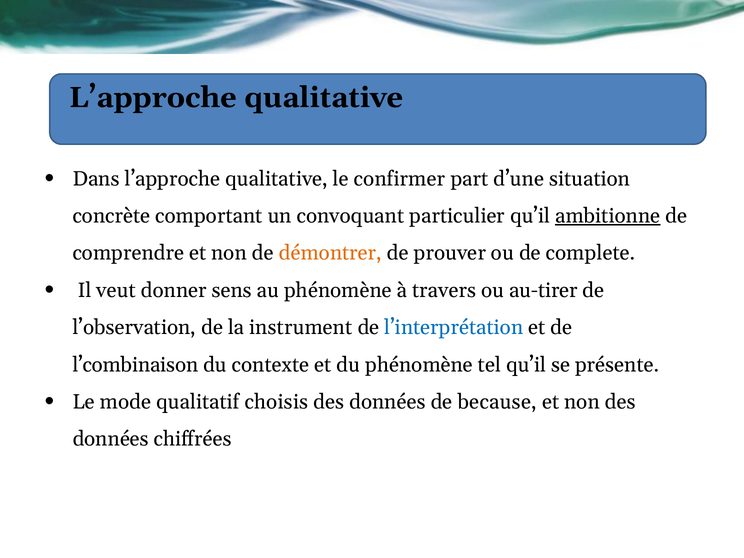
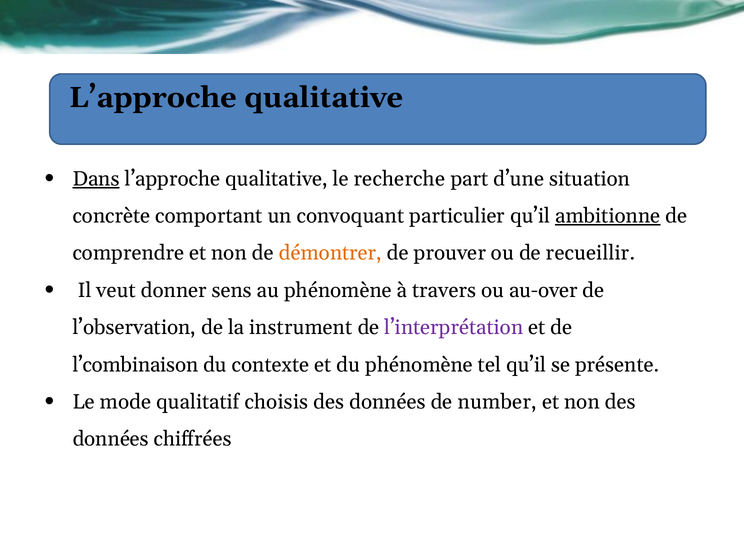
Dans underline: none -> present (96, 179)
confirmer: confirmer -> recherche (399, 179)
complete: complete -> recueillir (591, 253)
au-tirer: au-tirer -> au-over (543, 290)
l’interprétation colour: blue -> purple (454, 328)
because: because -> number (497, 402)
